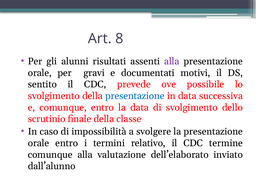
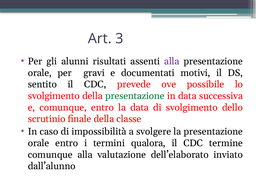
8: 8 -> 3 (119, 39)
presentazione colour: blue -> green (135, 96)
relativo: relativo -> qualora (148, 143)
